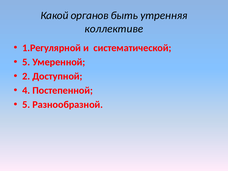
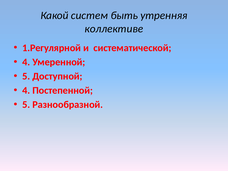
органов: органов -> систем (89, 15)
5: 5 -> 4 (26, 62)
2: 2 -> 5 (26, 76)
